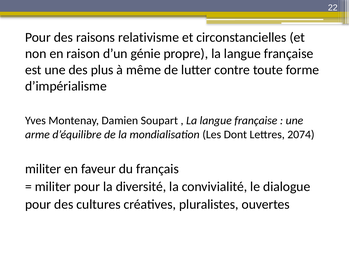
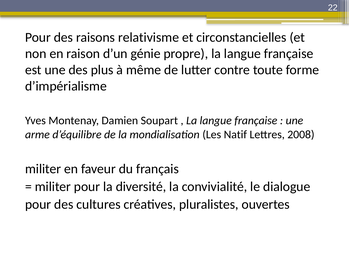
Dont: Dont -> Natif (235, 134)
2074: 2074 -> 2008 (301, 134)
